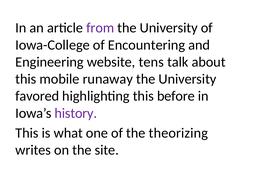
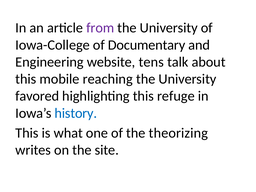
Encountering: Encountering -> Documentary (147, 45)
runaway: runaway -> reaching (108, 79)
before: before -> refuge (176, 96)
history colour: purple -> blue (76, 113)
